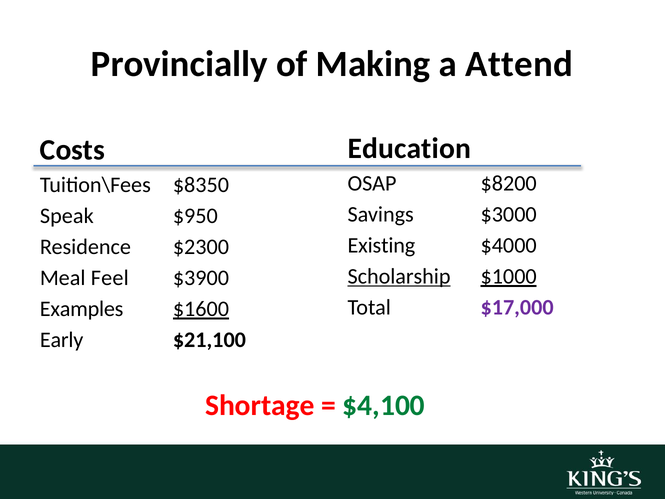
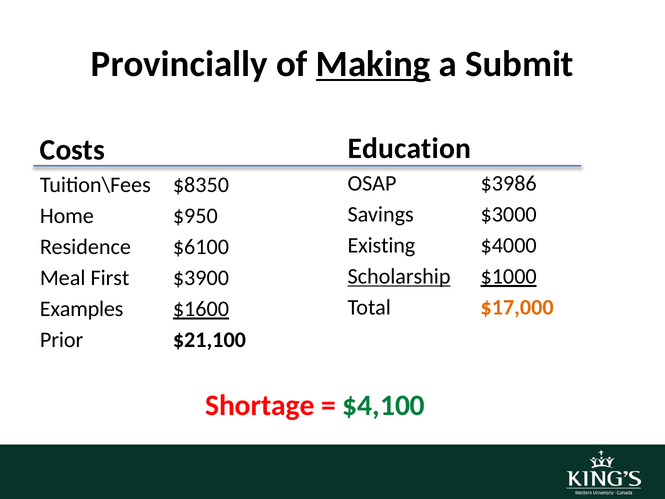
Making underline: none -> present (373, 64)
Attend: Attend -> Submit (520, 64)
$8200: $8200 -> $3986 (509, 183)
Speak: Speak -> Home (67, 216)
$2300: $2300 -> $6100 (201, 247)
Feel: Feel -> First (110, 278)
$17,000 colour: purple -> orange (517, 307)
Early: Early -> Prior (62, 340)
